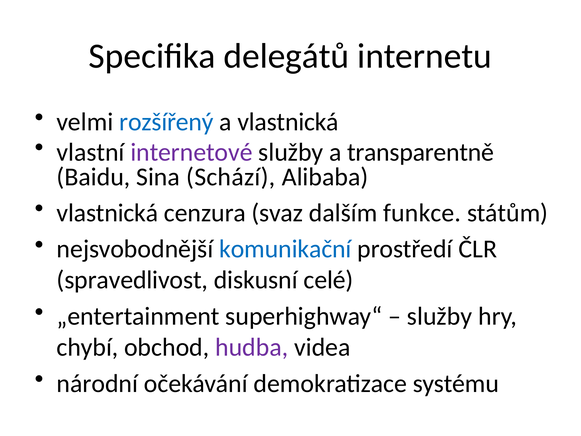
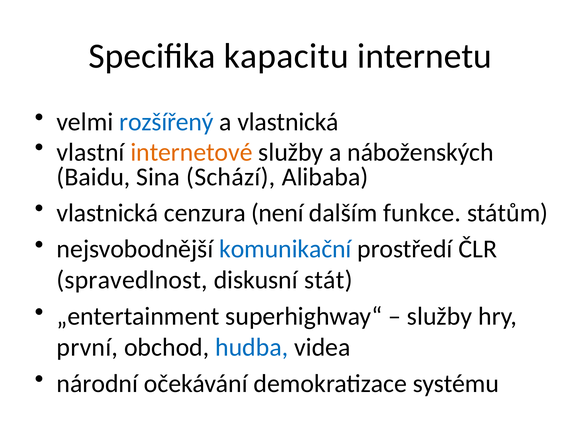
delegátů: delegátů -> kapacitu (286, 56)
internetové colour: purple -> orange (191, 152)
transparentně: transparentně -> náboženských (420, 152)
svaz: svaz -> není (277, 213)
spravedlivost: spravedlivost -> spravedlnost (132, 280)
celé: celé -> stát (328, 280)
chybí: chybí -> první (87, 347)
hudba colour: purple -> blue (252, 347)
